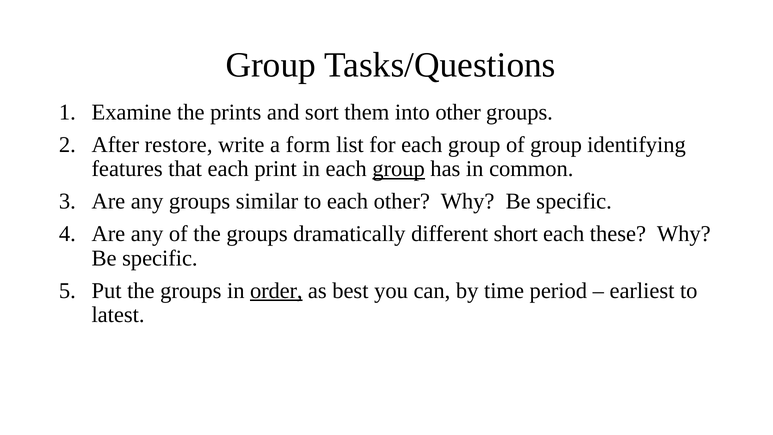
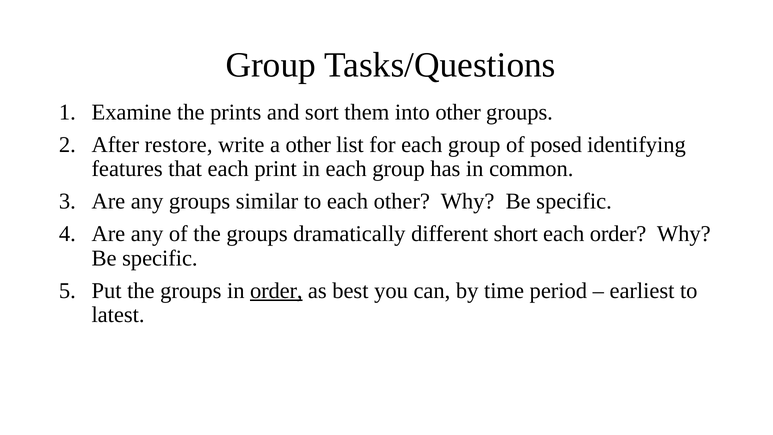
a form: form -> other (308, 145)
of group: group -> posed (556, 145)
group underline: present -> none (399, 169)
each these: these -> order (618, 234)
